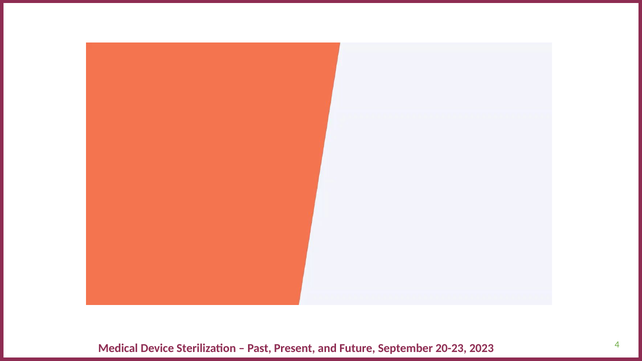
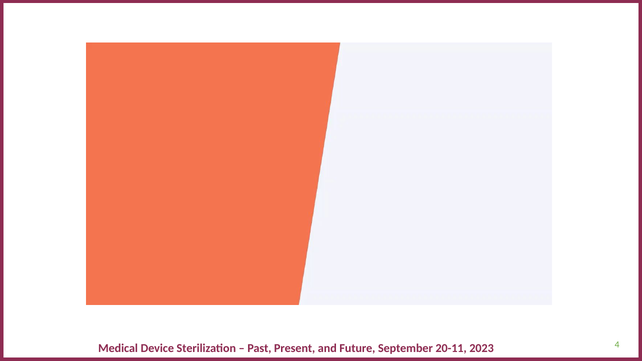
20-23: 20-23 -> 20-11 (451, 348)
